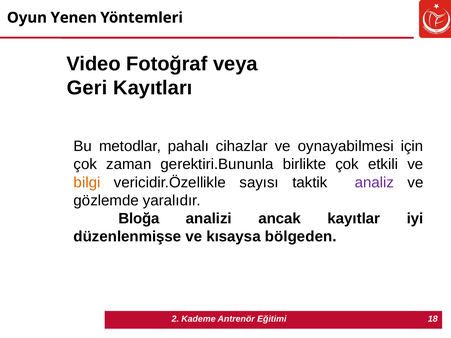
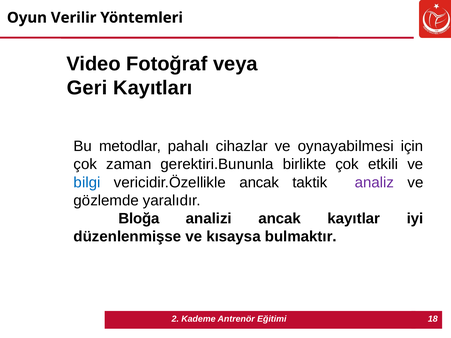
Yenen: Yenen -> Verilir (74, 18)
bilgi colour: orange -> blue (87, 183)
vericidir.Özellikle sayısı: sayısı -> ancak (259, 183)
bölgeden: bölgeden -> bulmaktır (301, 237)
